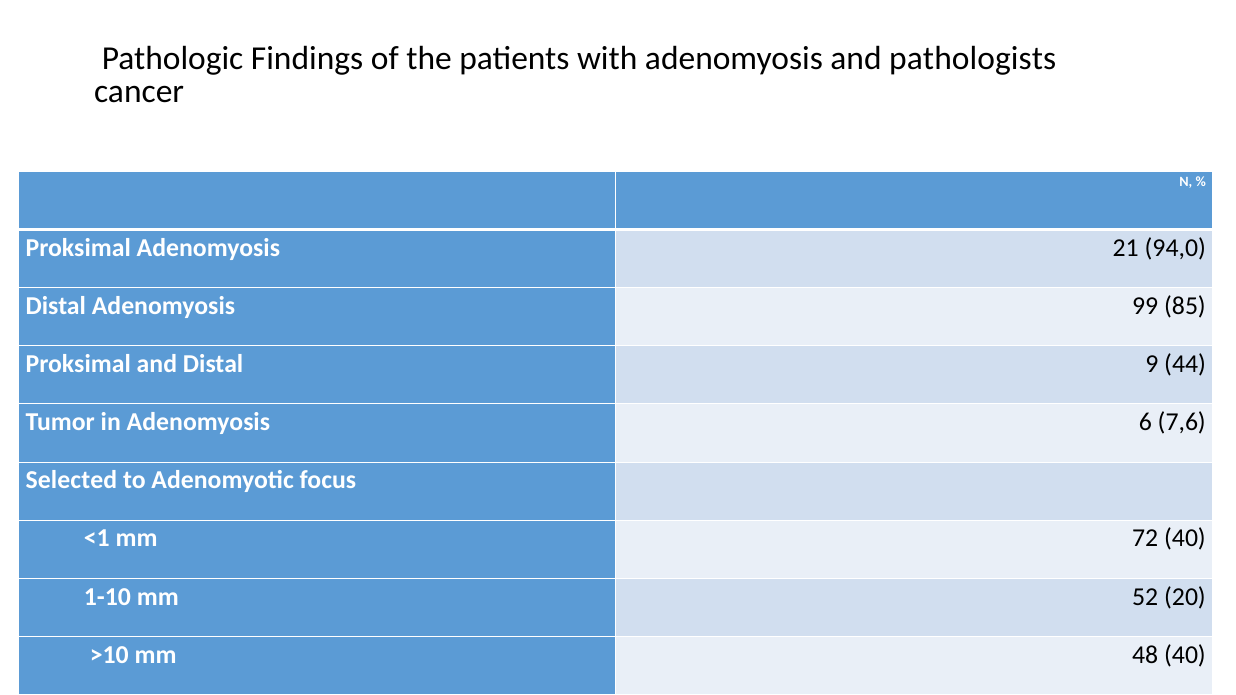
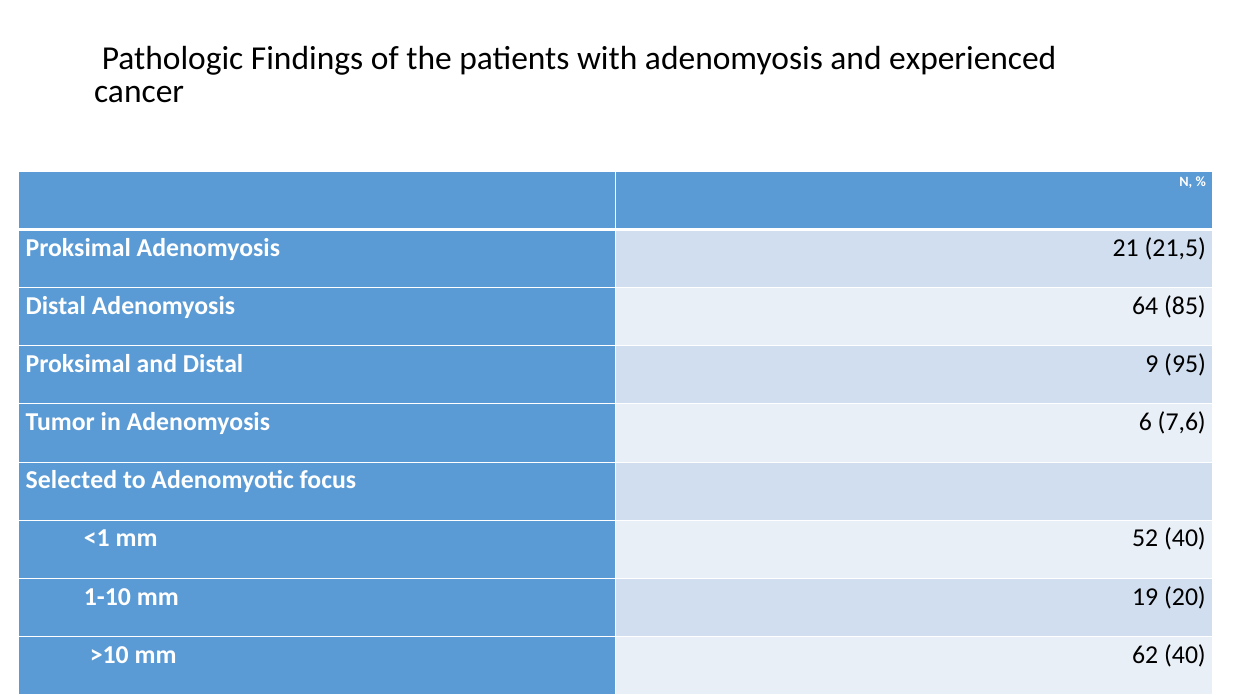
pathologists: pathologists -> experienced (973, 58)
94,0: 94,0 -> 21,5 (1175, 248)
99: 99 -> 64 (1145, 306)
44: 44 -> 95 (1185, 364)
72: 72 -> 52 (1145, 539)
52: 52 -> 19 (1145, 597)
48: 48 -> 62 (1145, 655)
